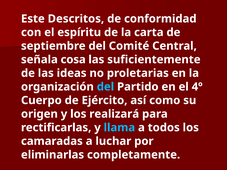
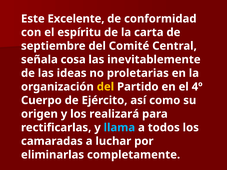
Descritos: Descritos -> Excelente (76, 19)
suficientemente: suficientemente -> inevitablemente (154, 60)
del colour: light blue -> yellow (105, 87)
